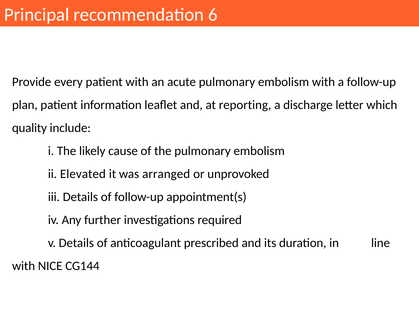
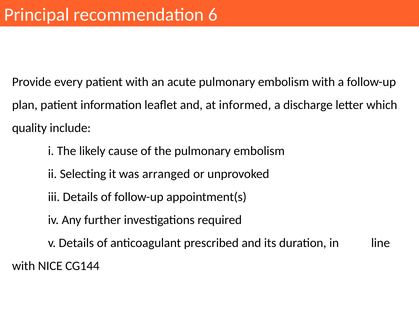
reporting: reporting -> informed (245, 105)
Elevated: Elevated -> Selecting (83, 174)
